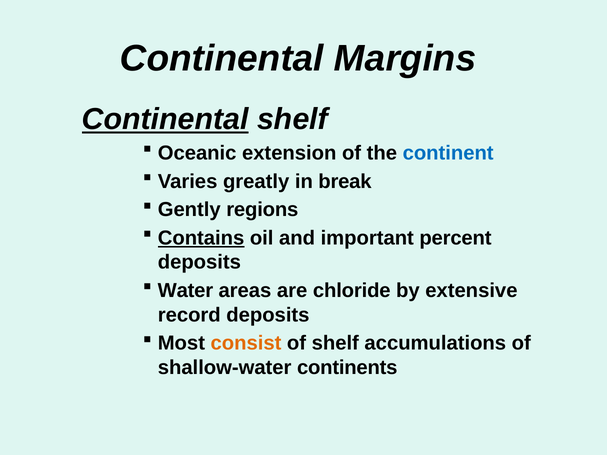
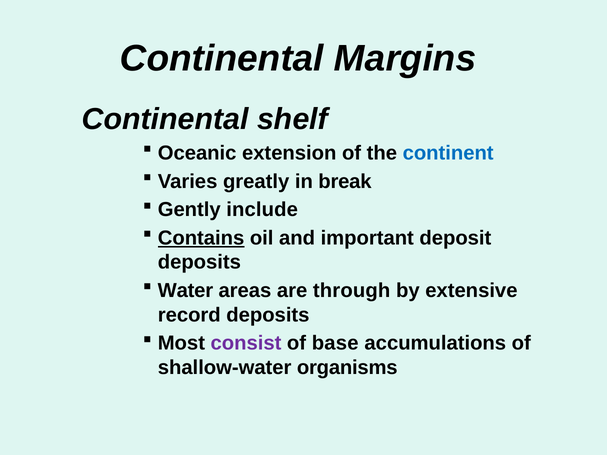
Continental underline: present -> none (165, 119)
regions: regions -> include (262, 210)
percent: percent -> deposit (455, 238)
chloride: chloride -> through (352, 291)
consist colour: orange -> purple (246, 343)
of shelf: shelf -> base (335, 343)
continents: continents -> organisms (347, 368)
